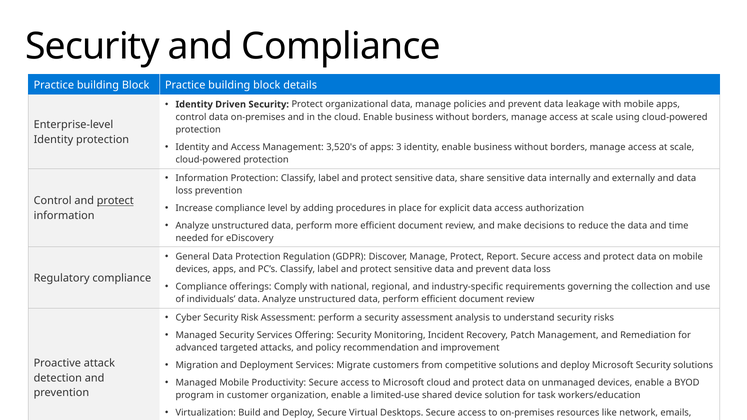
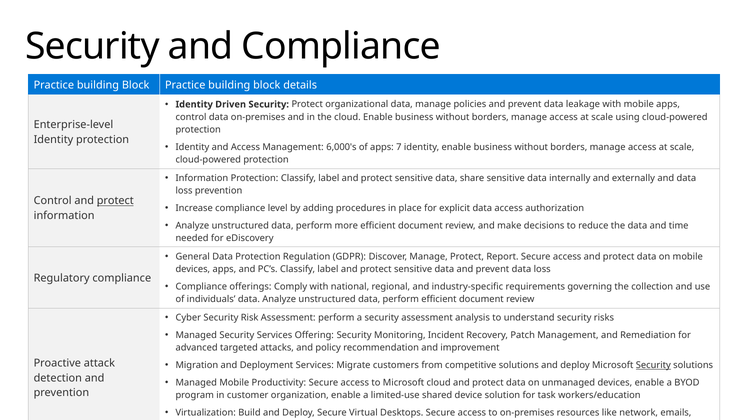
3,520's: 3,520's -> 6,000's (341, 147)
3: 3 -> 7 (399, 147)
Security underline: none -> present (653, 365)
